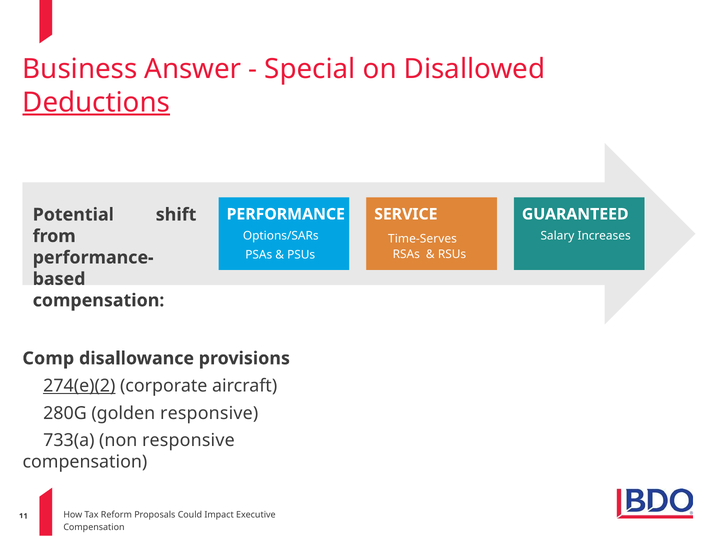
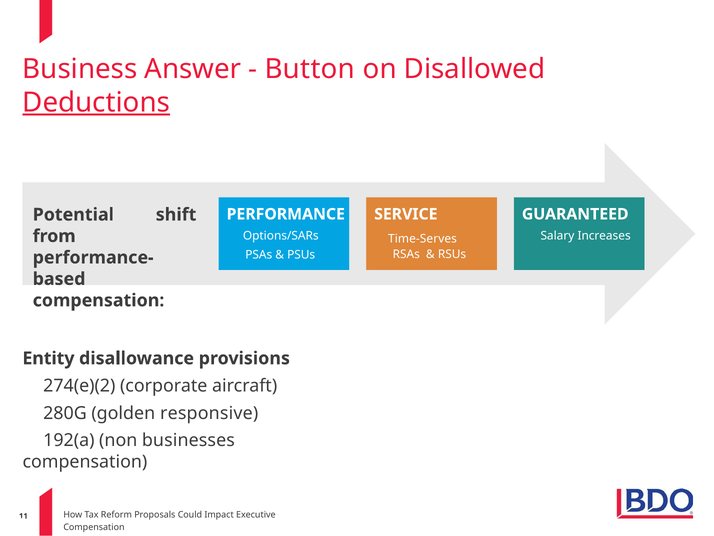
Special: Special -> Button (310, 69)
Comp: Comp -> Entity (48, 358)
274(e)(2 underline: present -> none (79, 385)
733(a: 733(a -> 192(a (69, 440)
non responsive: responsive -> businesses (188, 440)
